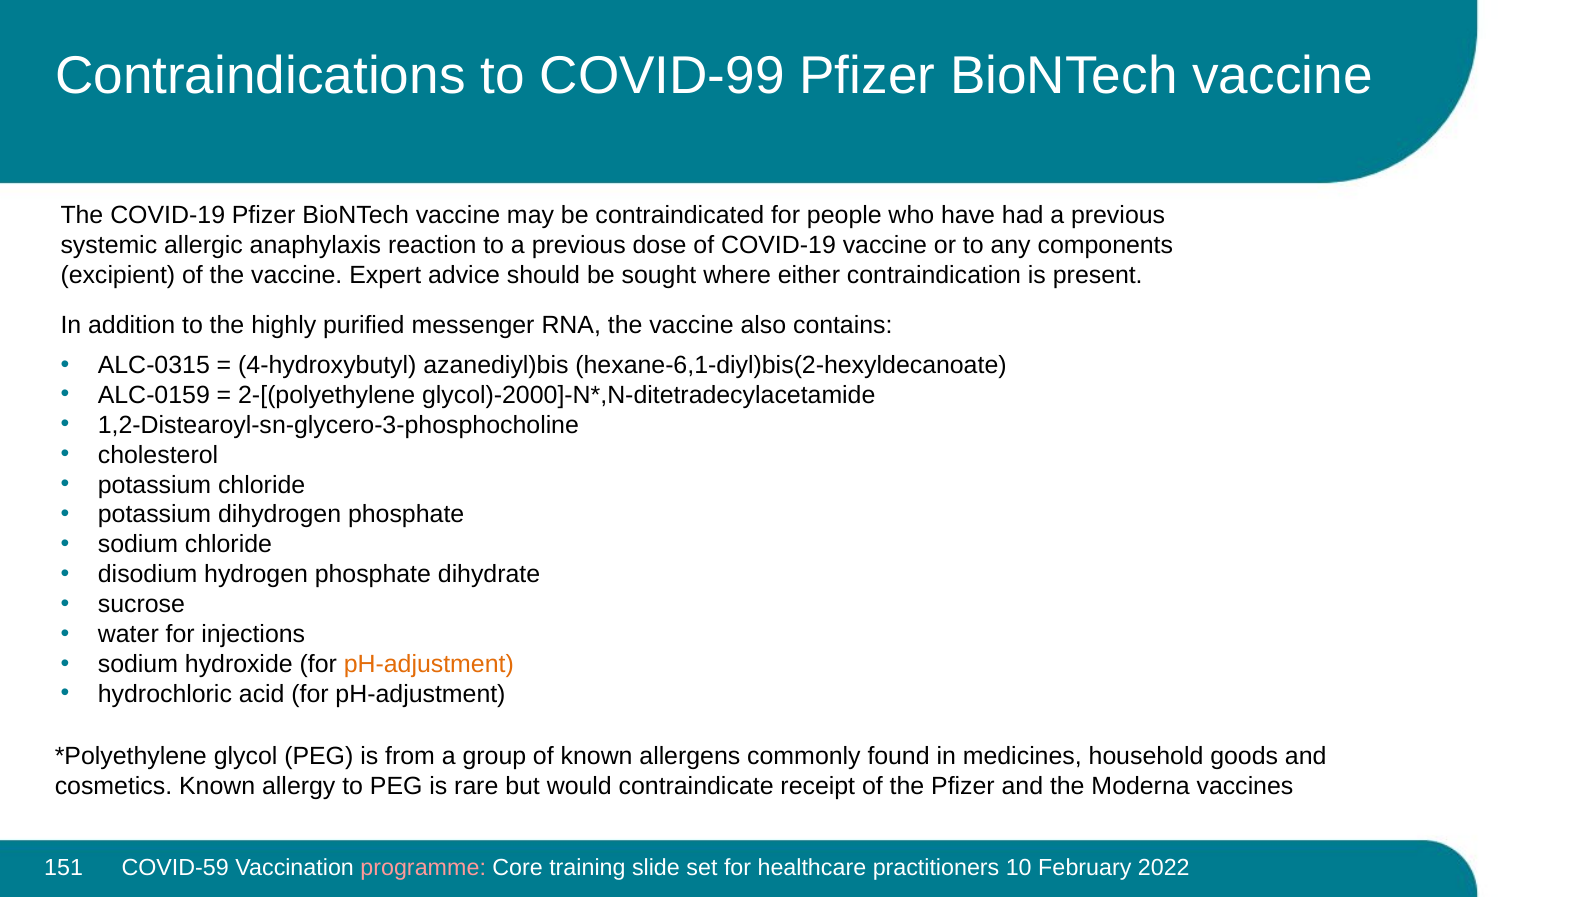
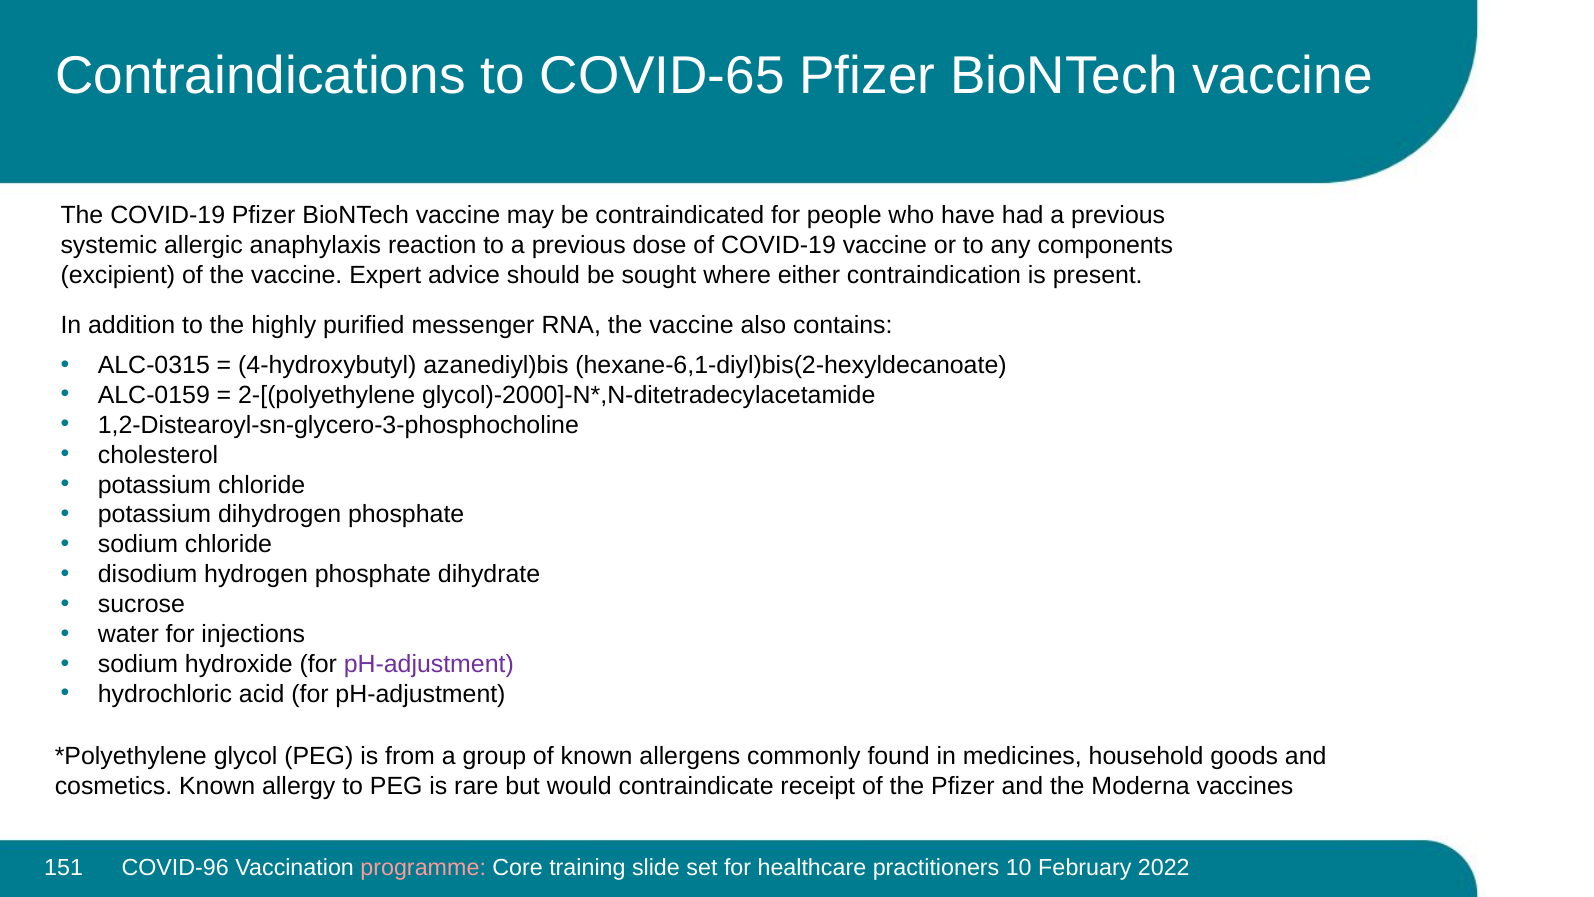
COVID-99: COVID-99 -> COVID-65 (662, 76)
pH-adjustment colour: orange -> purple (429, 664)
COVID-59: COVID-59 -> COVID-96 (175, 867)
